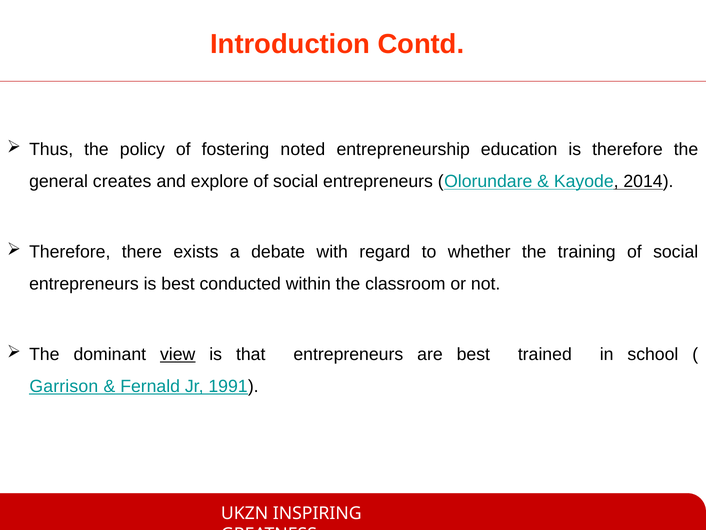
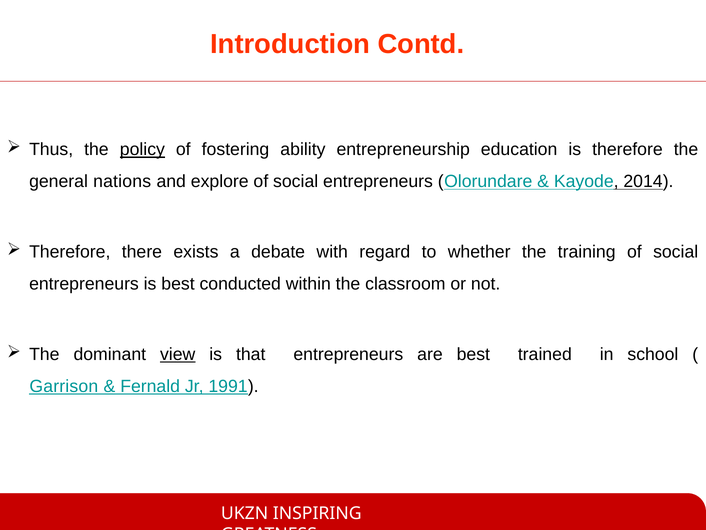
policy underline: none -> present (142, 149)
noted: noted -> ability (303, 149)
creates: creates -> nations (122, 181)
